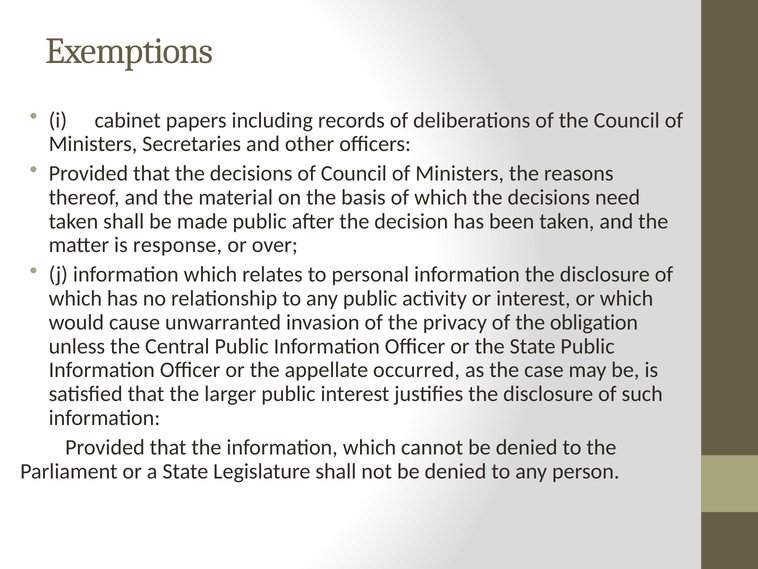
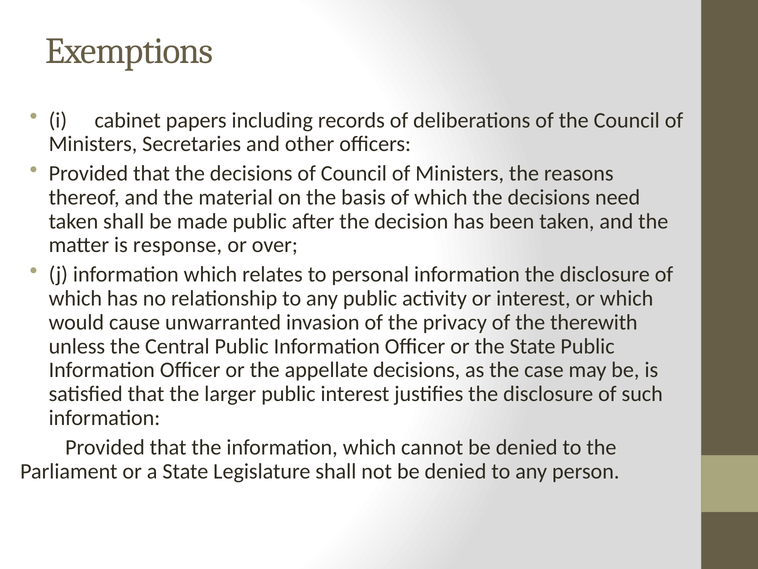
obligation: obligation -> therewith (594, 322)
appellate occurred: occurred -> decisions (417, 370)
